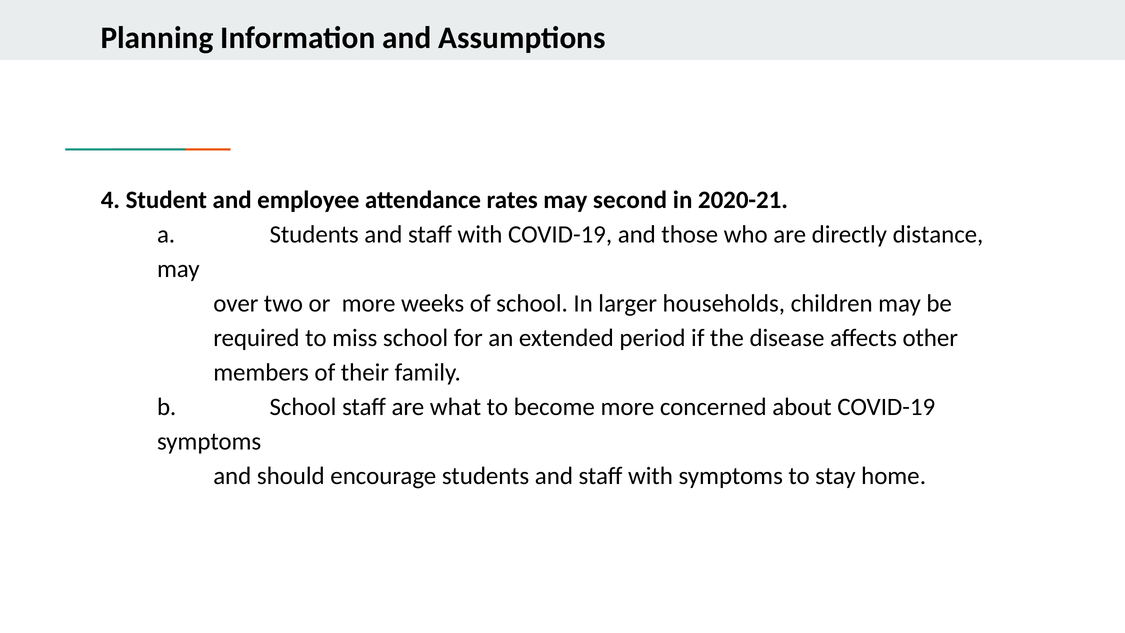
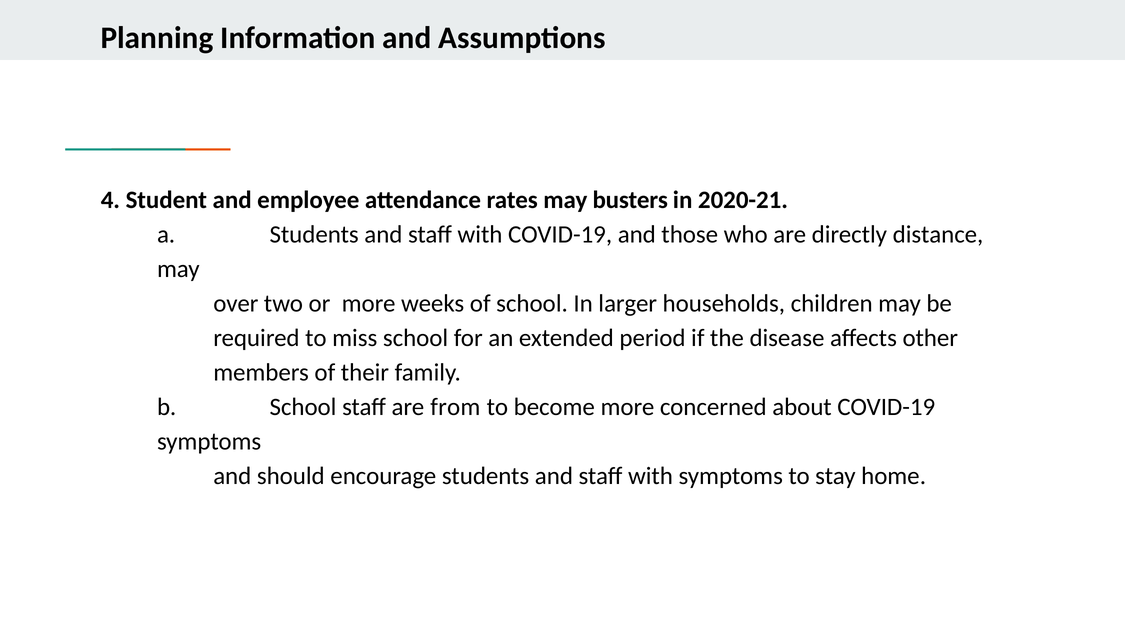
second: second -> busters (630, 200)
what: what -> from (455, 407)
